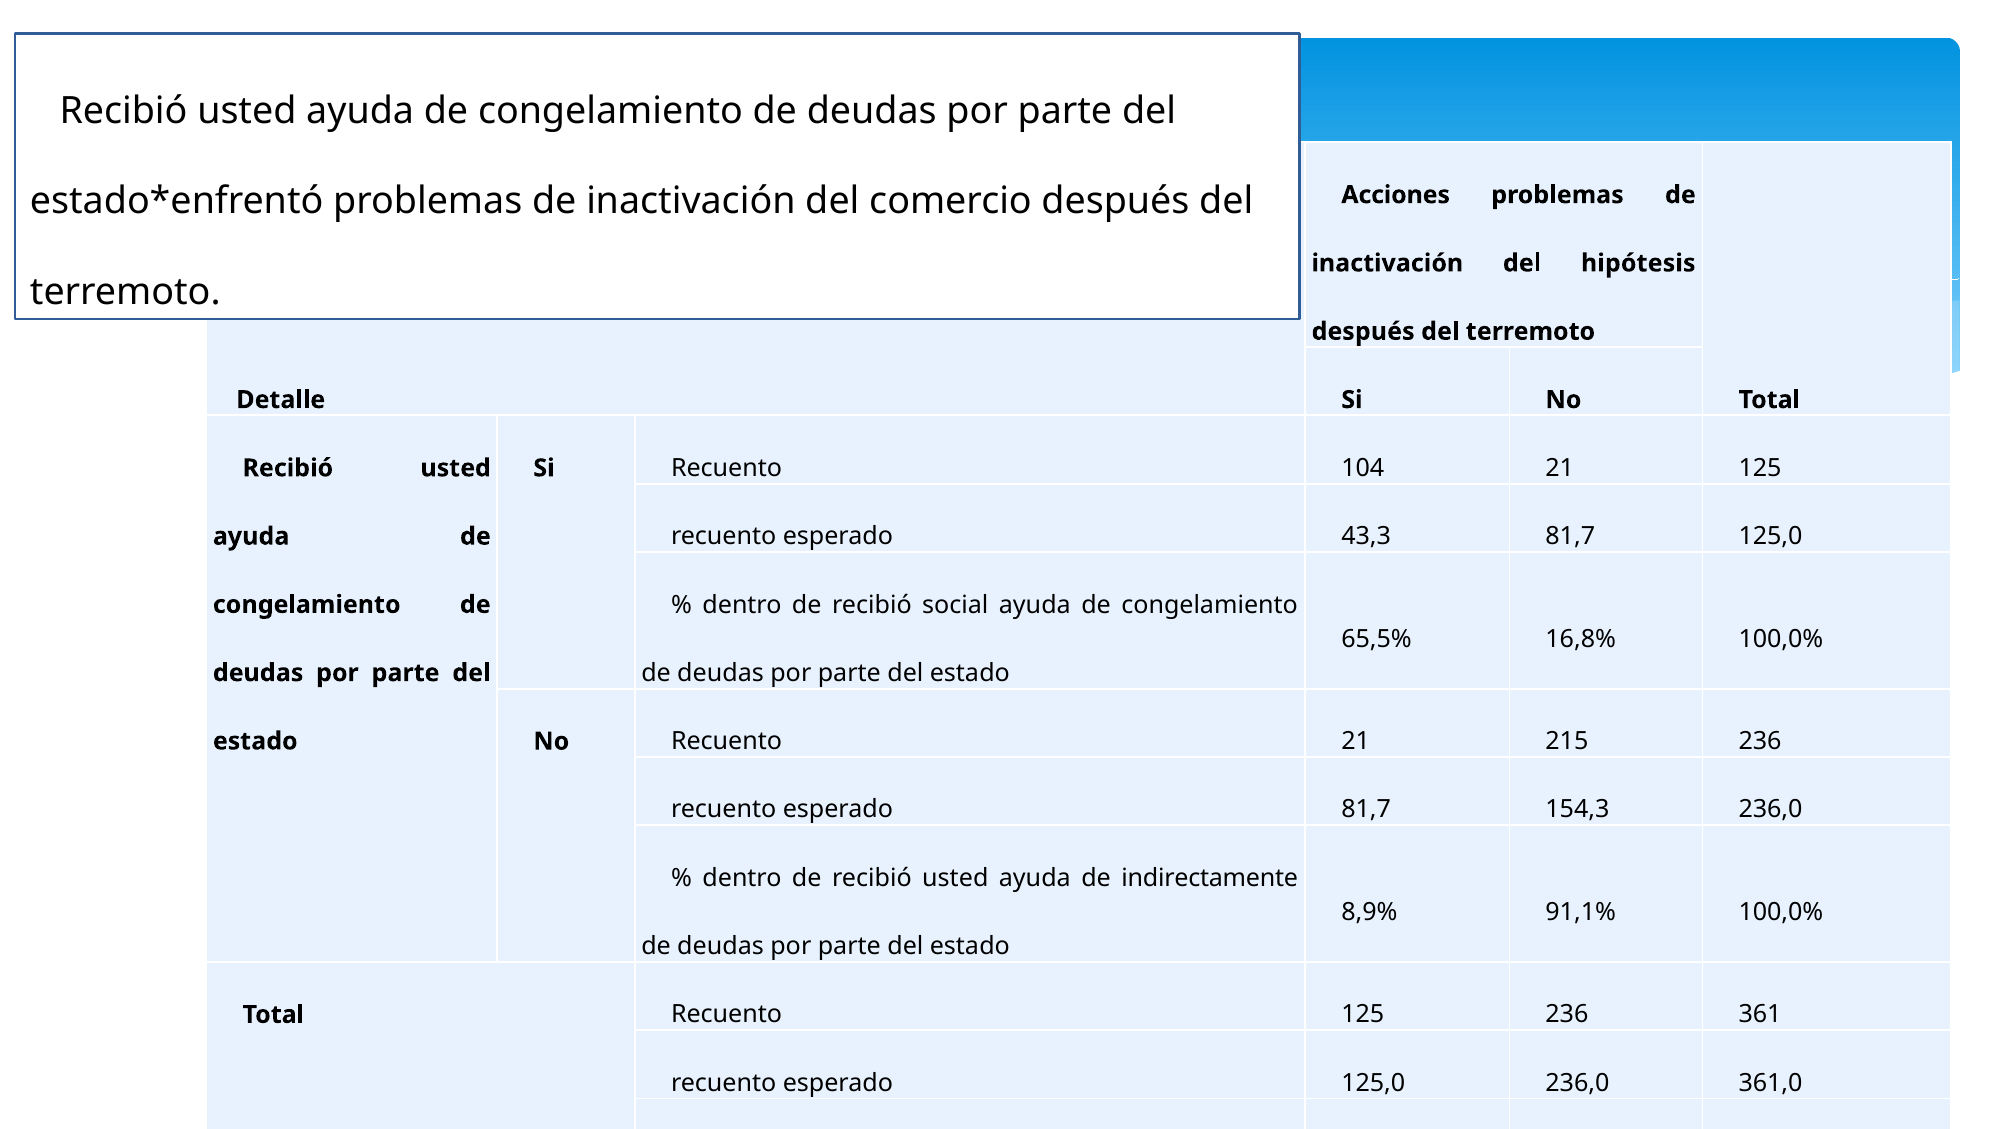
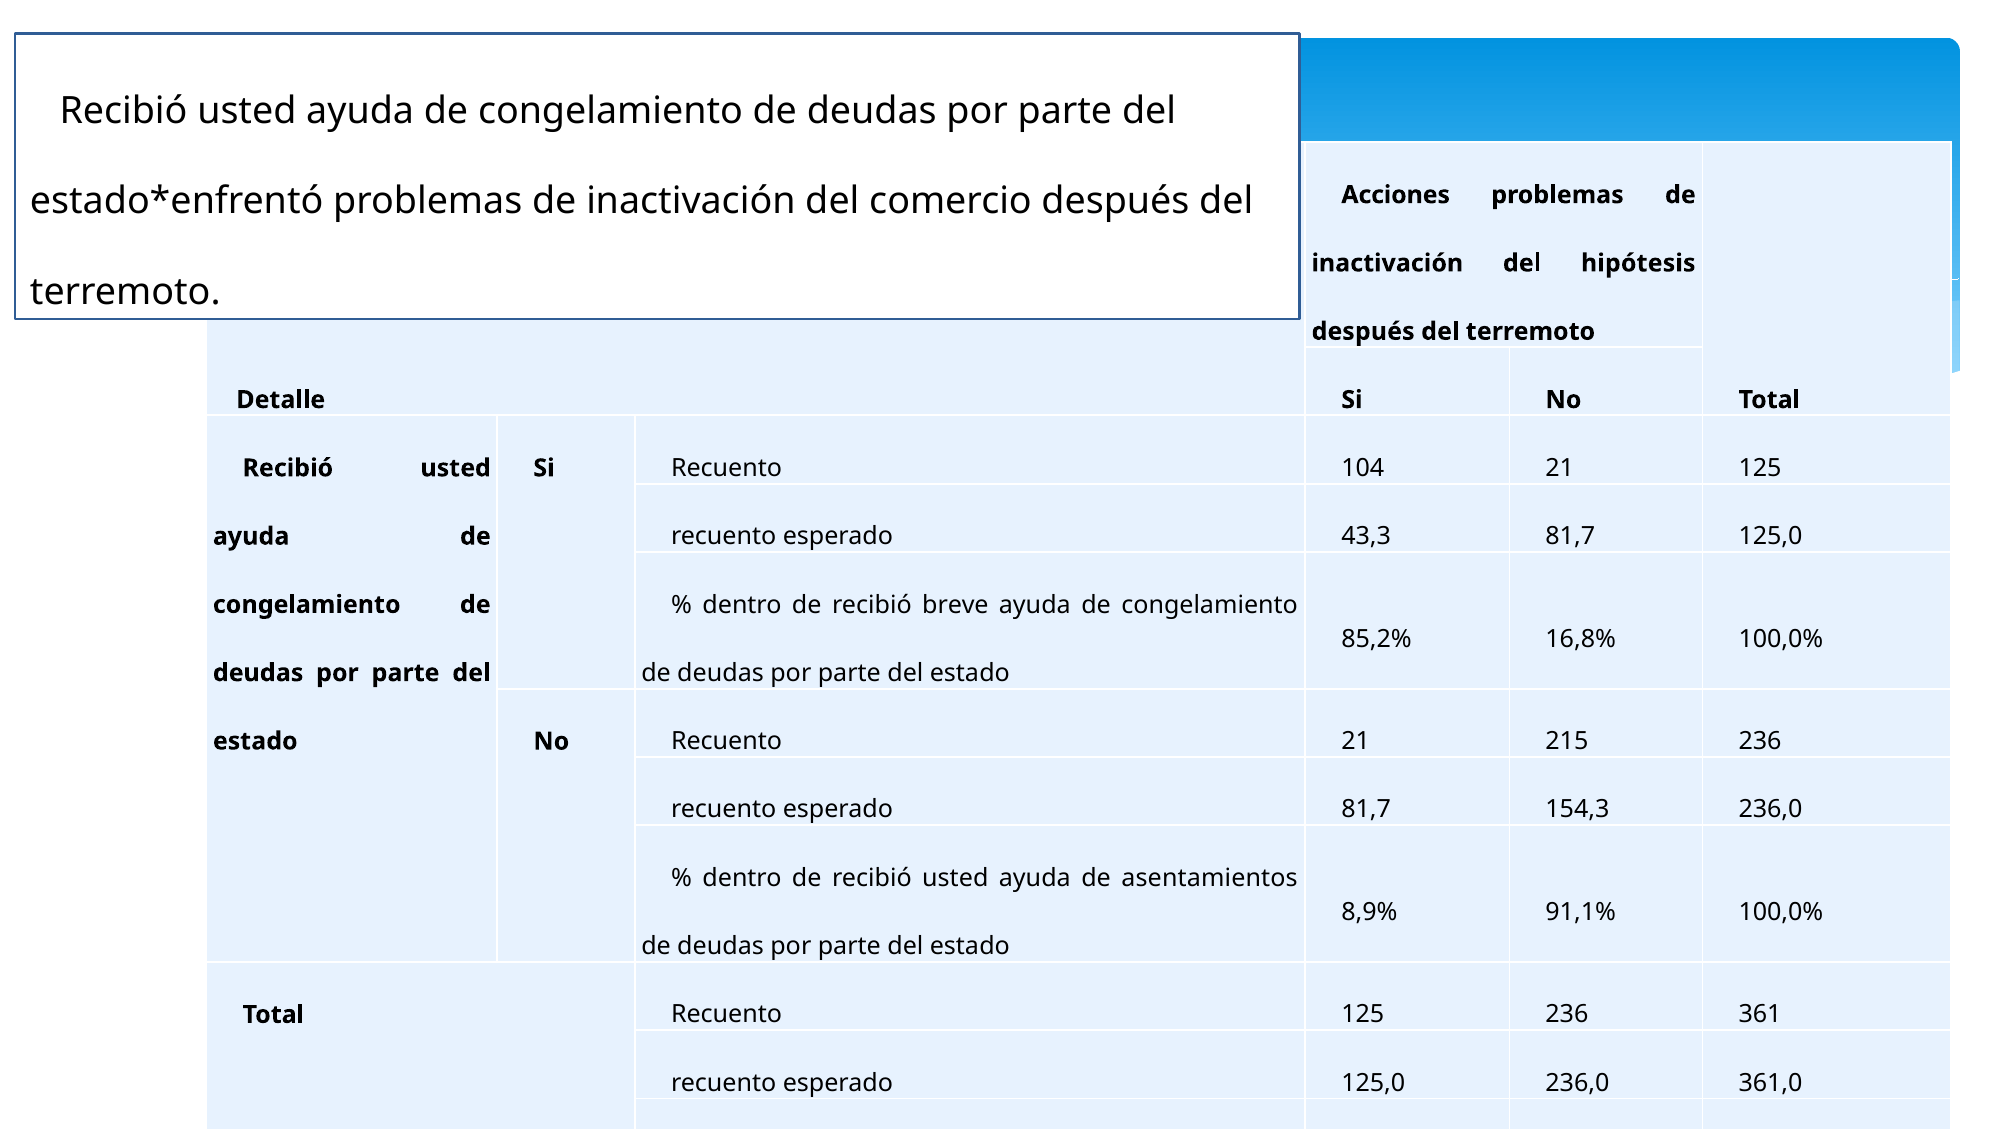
social: social -> breve (955, 605)
65,5%: 65,5% -> 85,2% (1377, 639)
indirectamente: indirectamente -> asentamientos (1210, 878)
